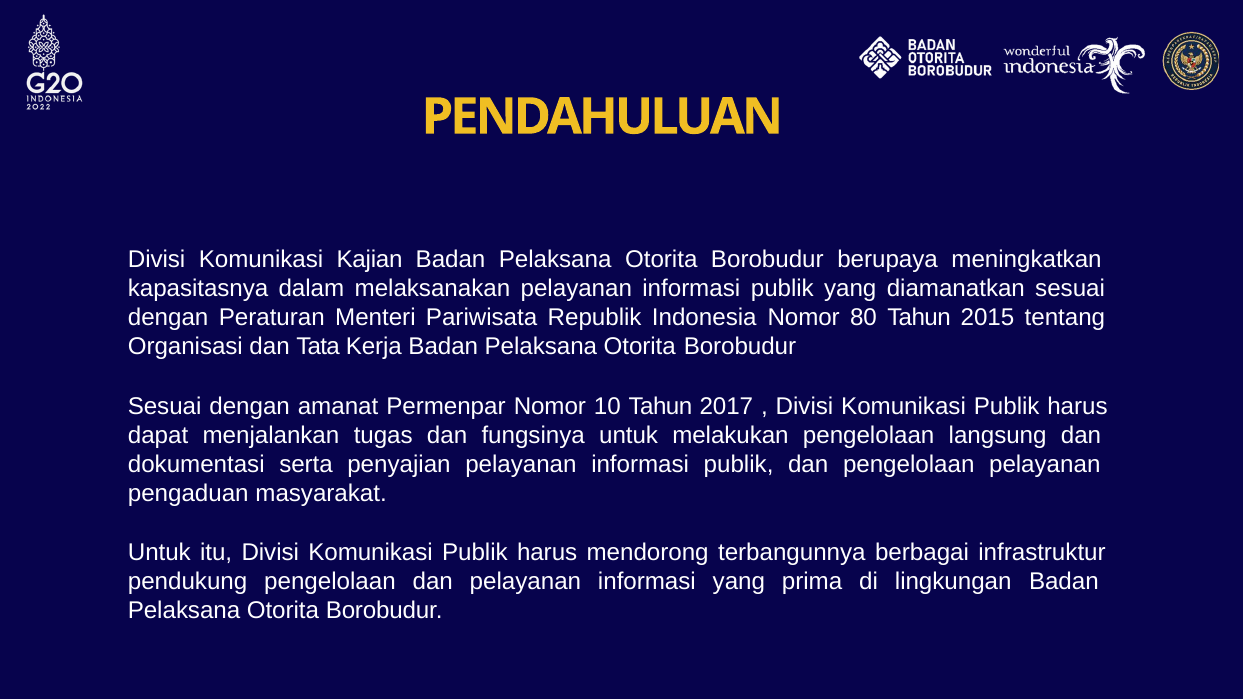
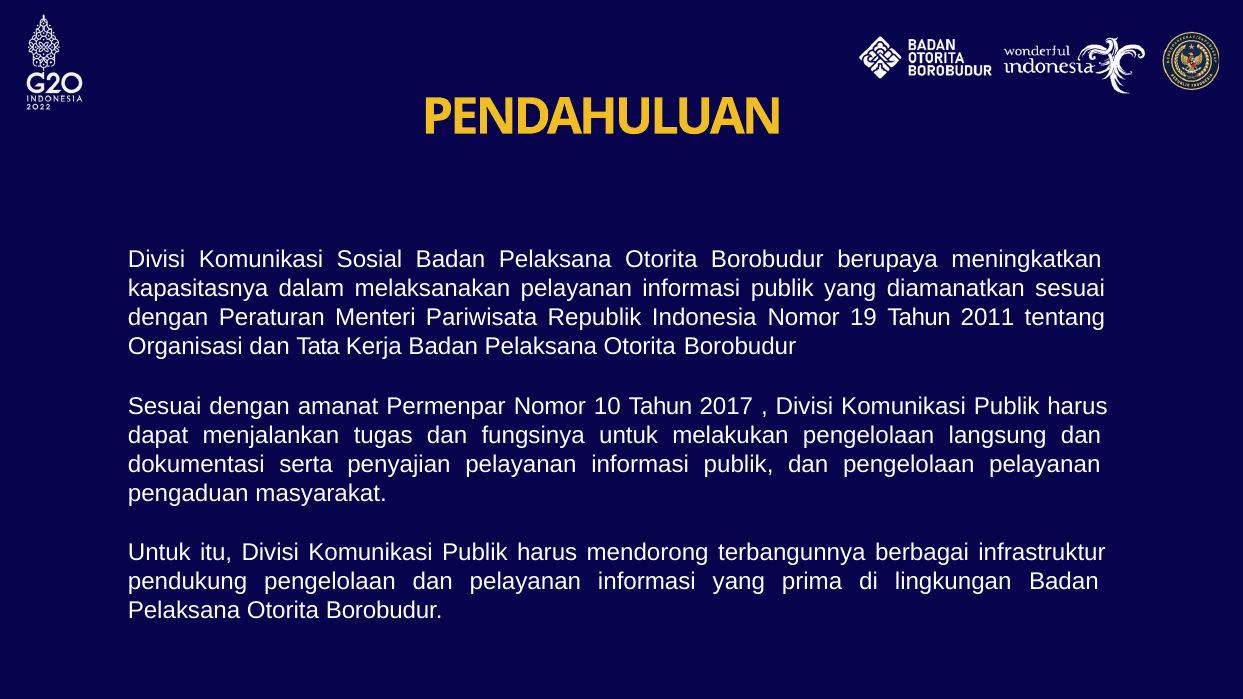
Kajian: Kajian -> Sosial (370, 260)
80: 80 -> 19 (863, 318)
2015: 2015 -> 2011 (987, 318)
